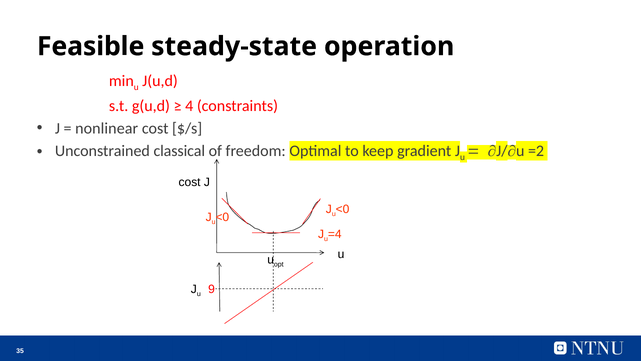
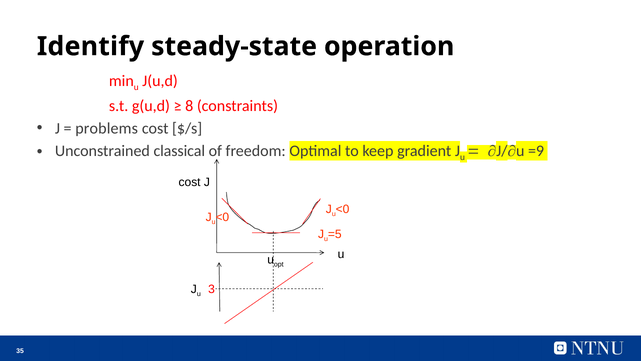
Feasible: Feasible -> Identify (90, 46)
4: 4 -> 8 (189, 106)
nonlinear: nonlinear -> problems (107, 128)
=2: =2 -> =9 (536, 151)
=4: =4 -> =5 (335, 234)
9: 9 -> 3 (212, 289)
